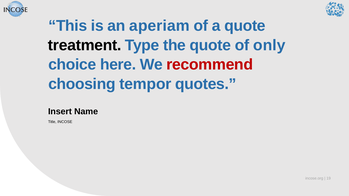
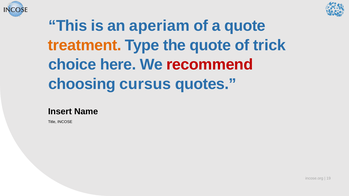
treatment colour: black -> orange (85, 45)
only: only -> trick (269, 45)
tempor: tempor -> cursus (145, 84)
